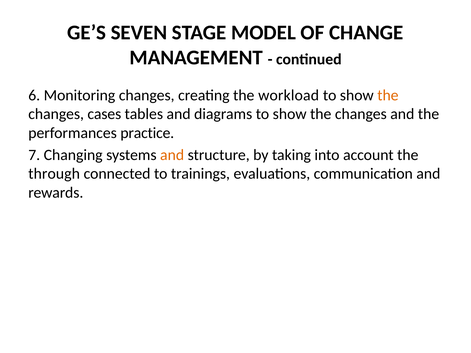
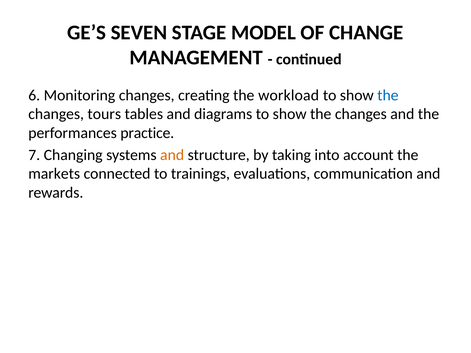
the colour: orange -> blue (388, 95)
cases: cases -> tours (104, 114)
through: through -> markets (54, 174)
